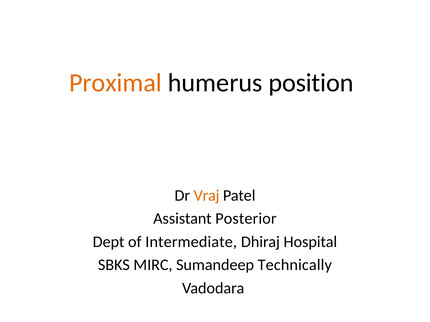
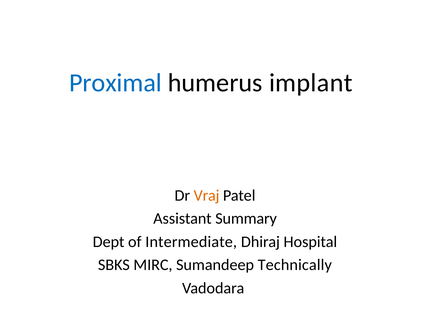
Proximal colour: orange -> blue (116, 83)
position: position -> implant (311, 83)
Posterior: Posterior -> Summary (246, 219)
